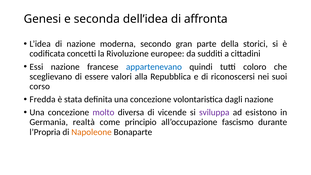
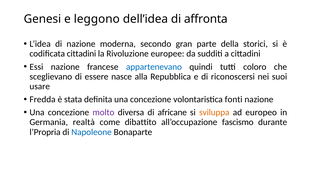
seconda: seconda -> leggono (97, 19)
codificata concetti: concetti -> cittadini (81, 54)
valori: valori -> nasce (122, 77)
corso: corso -> usare (40, 86)
dagli: dagli -> fonti (234, 99)
vicende: vicende -> africane (172, 112)
sviluppa colour: purple -> orange (214, 112)
esistono: esistono -> europeo (261, 112)
principio: principio -> dibattito (141, 122)
Napoleone colour: orange -> blue (92, 132)
